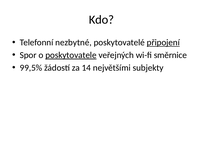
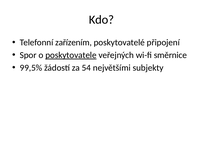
nezbytné: nezbytné -> zařízením (74, 43)
připojení underline: present -> none (163, 43)
14: 14 -> 54 (86, 68)
